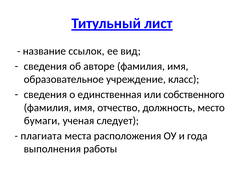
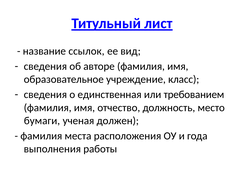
собственного: собственного -> требованием (194, 95)
следует: следует -> должен (118, 121)
плагиата: плагиата -> фамилия (41, 136)
